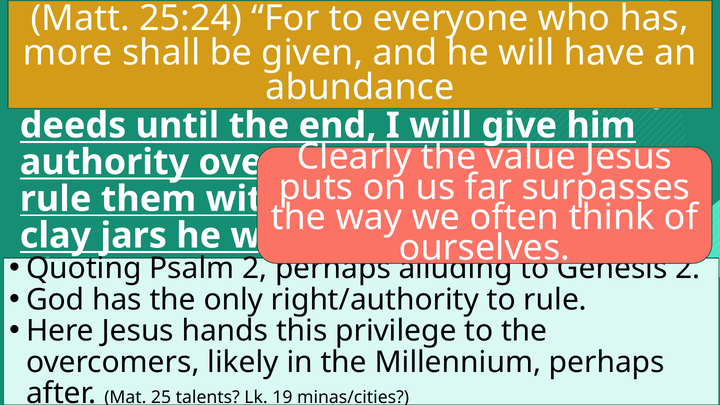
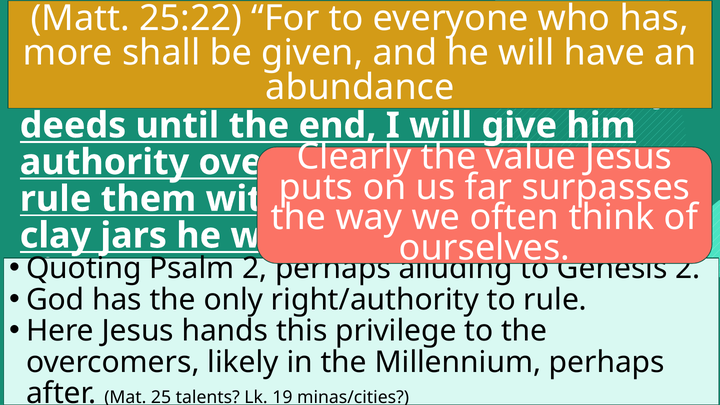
25:24: 25:24 -> 25:22 (191, 18)
